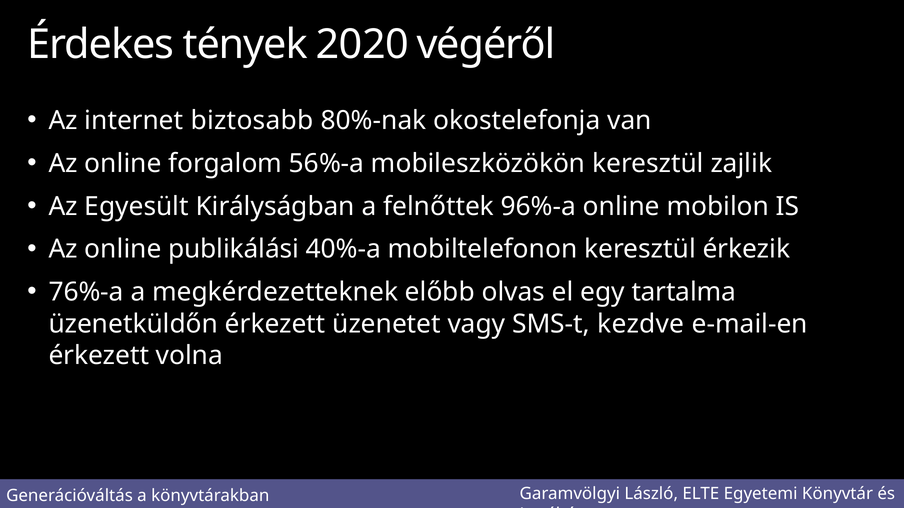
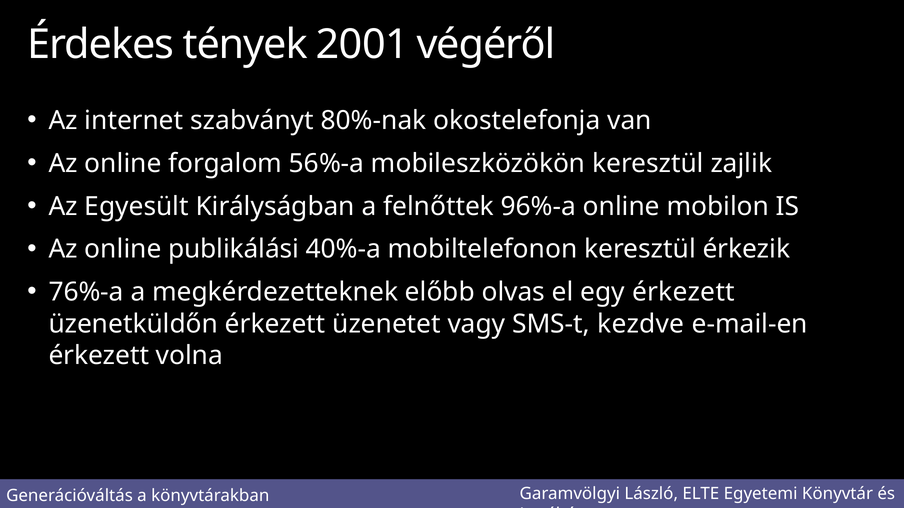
2020: 2020 -> 2001 (362, 45)
biztosabb: biztosabb -> szabványt (252, 121)
egy tartalma: tartalma -> érkezett (683, 292)
